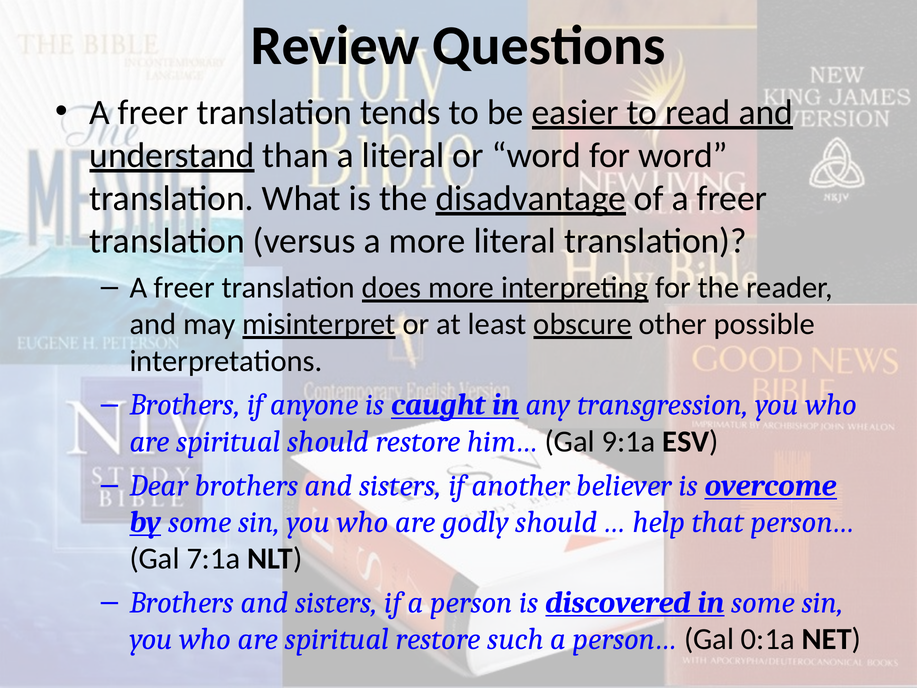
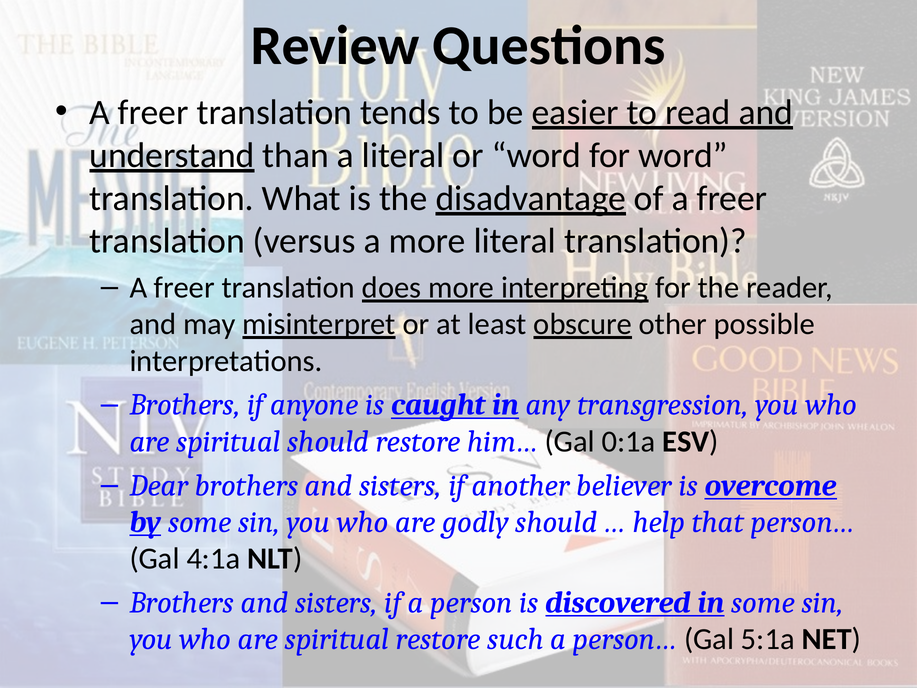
9:1a: 9:1a -> 0:1a (629, 441)
7:1a: 7:1a -> 4:1a (213, 559)
0:1a: 0:1a -> 5:1a (768, 639)
